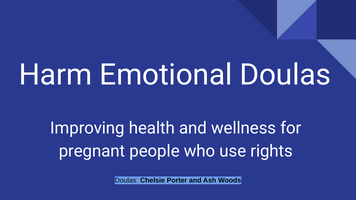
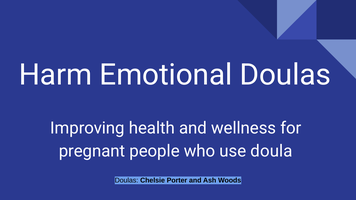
rights: rights -> doula (272, 151)
